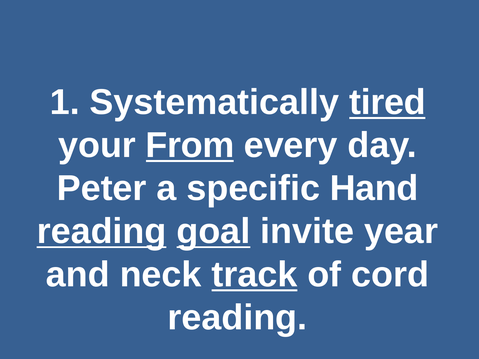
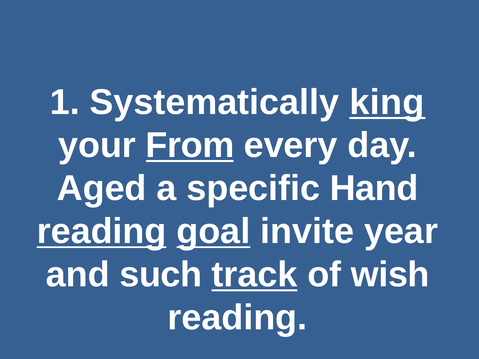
tired: tired -> king (387, 102)
Peter: Peter -> Aged (102, 189)
neck: neck -> such (161, 275)
cord: cord -> wish (390, 275)
